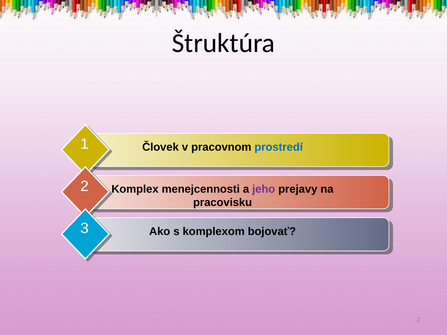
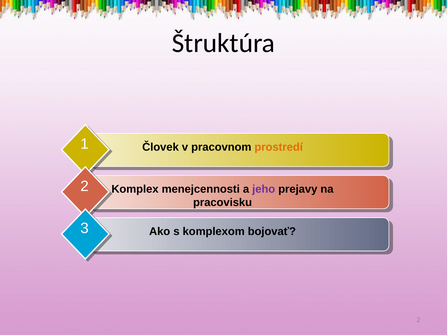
prostredí colour: blue -> orange (279, 147)
